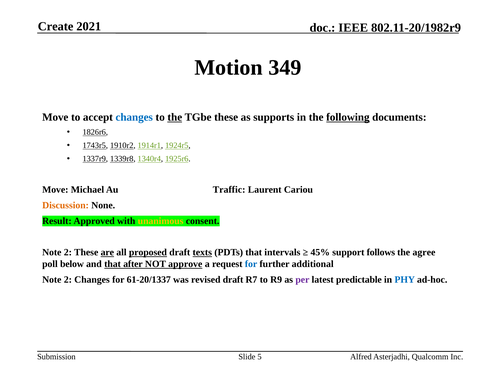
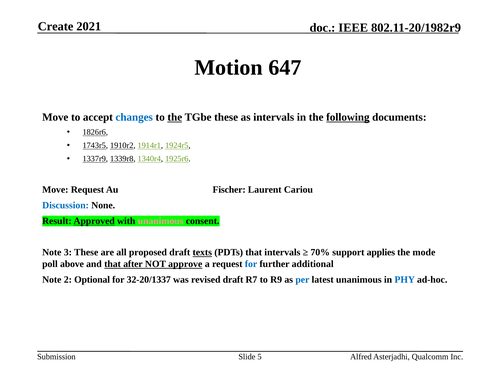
349: 349 -> 647 (285, 68)
as supports: supports -> intervals (274, 117)
Move Michael: Michael -> Request (87, 190)
Traffic: Traffic -> Fischer (229, 190)
Discussion colour: orange -> blue (66, 205)
Approved underline: none -> present (94, 221)
unanimous colour: yellow -> pink (161, 221)
2: 2 -> 3 (68, 252)
are underline: present -> none (107, 252)
proposed underline: present -> none (148, 252)
45%: 45% -> 70% (320, 252)
follows: follows -> applies (381, 252)
agree: agree -> mode (424, 252)
below: below -> above (72, 264)
2 Changes: Changes -> Optional (92, 280)
61-20/1337: 61-20/1337 -> 32-20/1337 (149, 280)
per colour: purple -> blue (302, 280)
latest predictable: predictable -> unanimous (359, 280)
